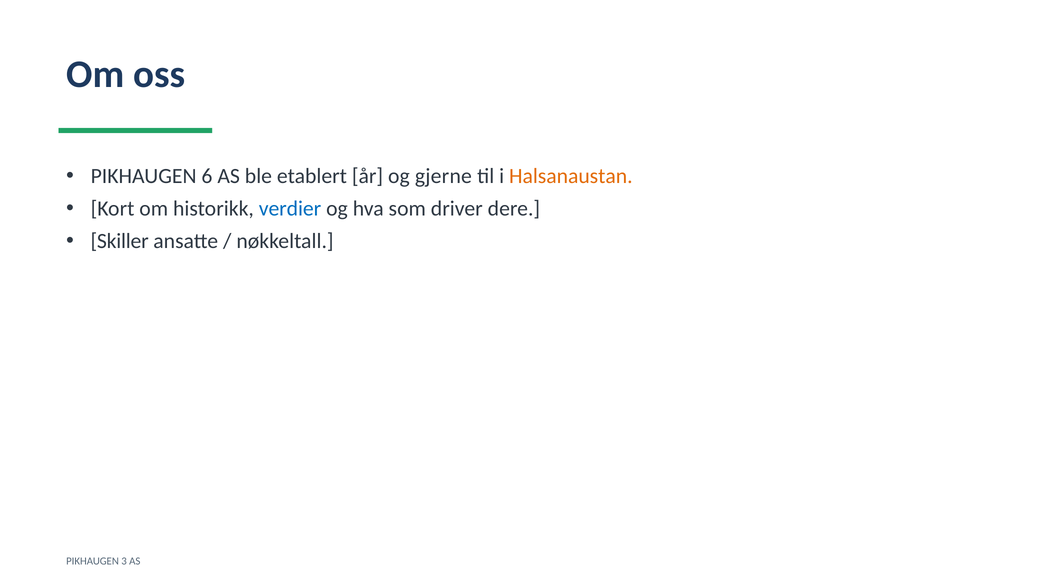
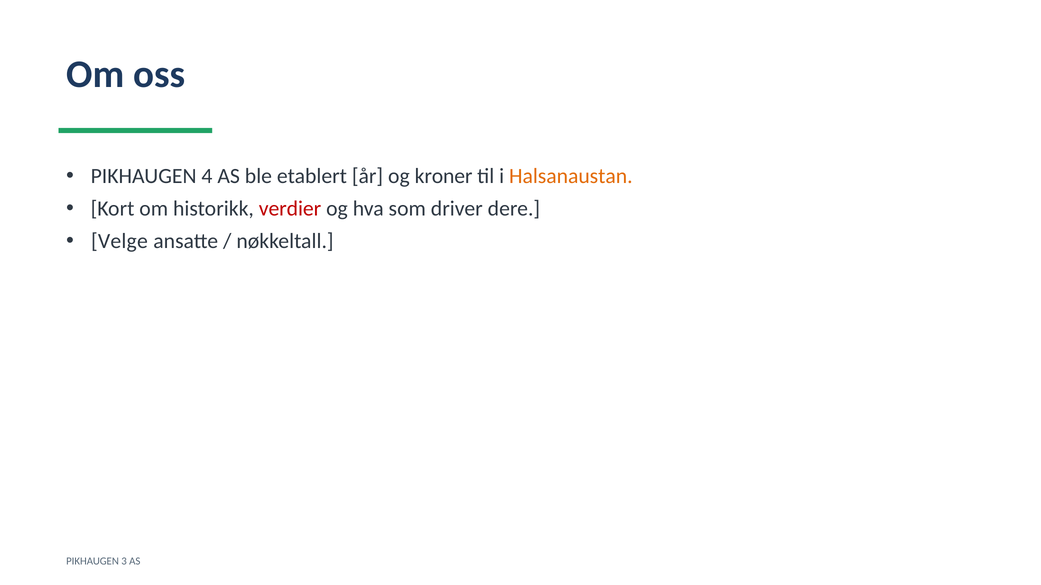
6: 6 -> 4 (207, 176)
gjerne: gjerne -> kroner (444, 176)
verdier colour: blue -> red (290, 209)
Skiller: Skiller -> Velge (119, 241)
